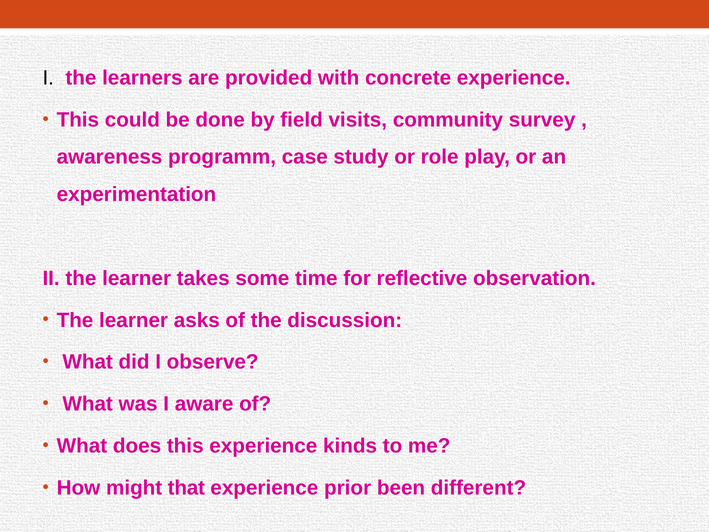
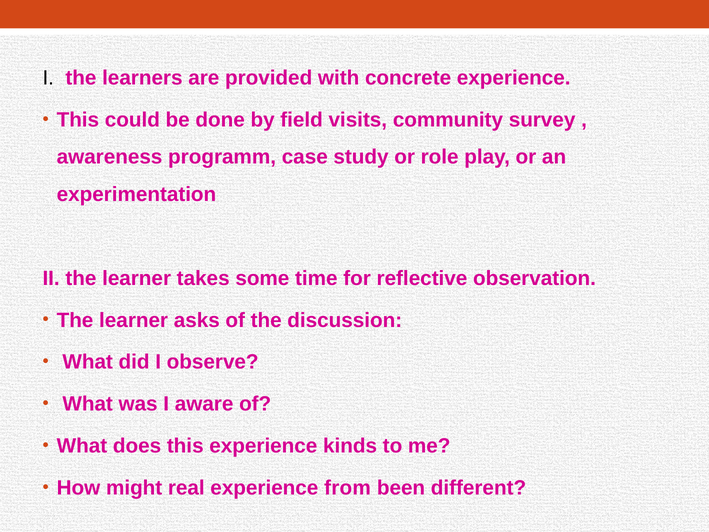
that: that -> real (186, 488)
prior: prior -> from (348, 488)
